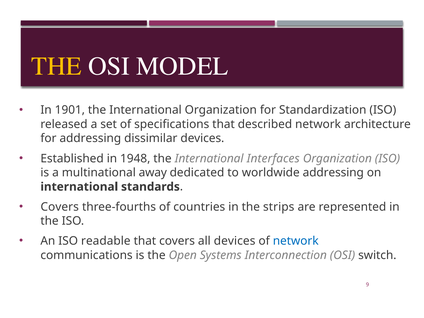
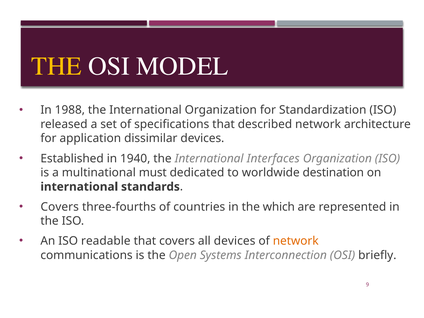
1901: 1901 -> 1988 (70, 110)
for addressing: addressing -> application (90, 138)
1948: 1948 -> 1940 (135, 158)
away: away -> must (153, 173)
worldwide addressing: addressing -> destination (333, 173)
strips: strips -> which (279, 207)
network colour: blue -> orange (296, 241)
switch: switch -> briefly (377, 255)
